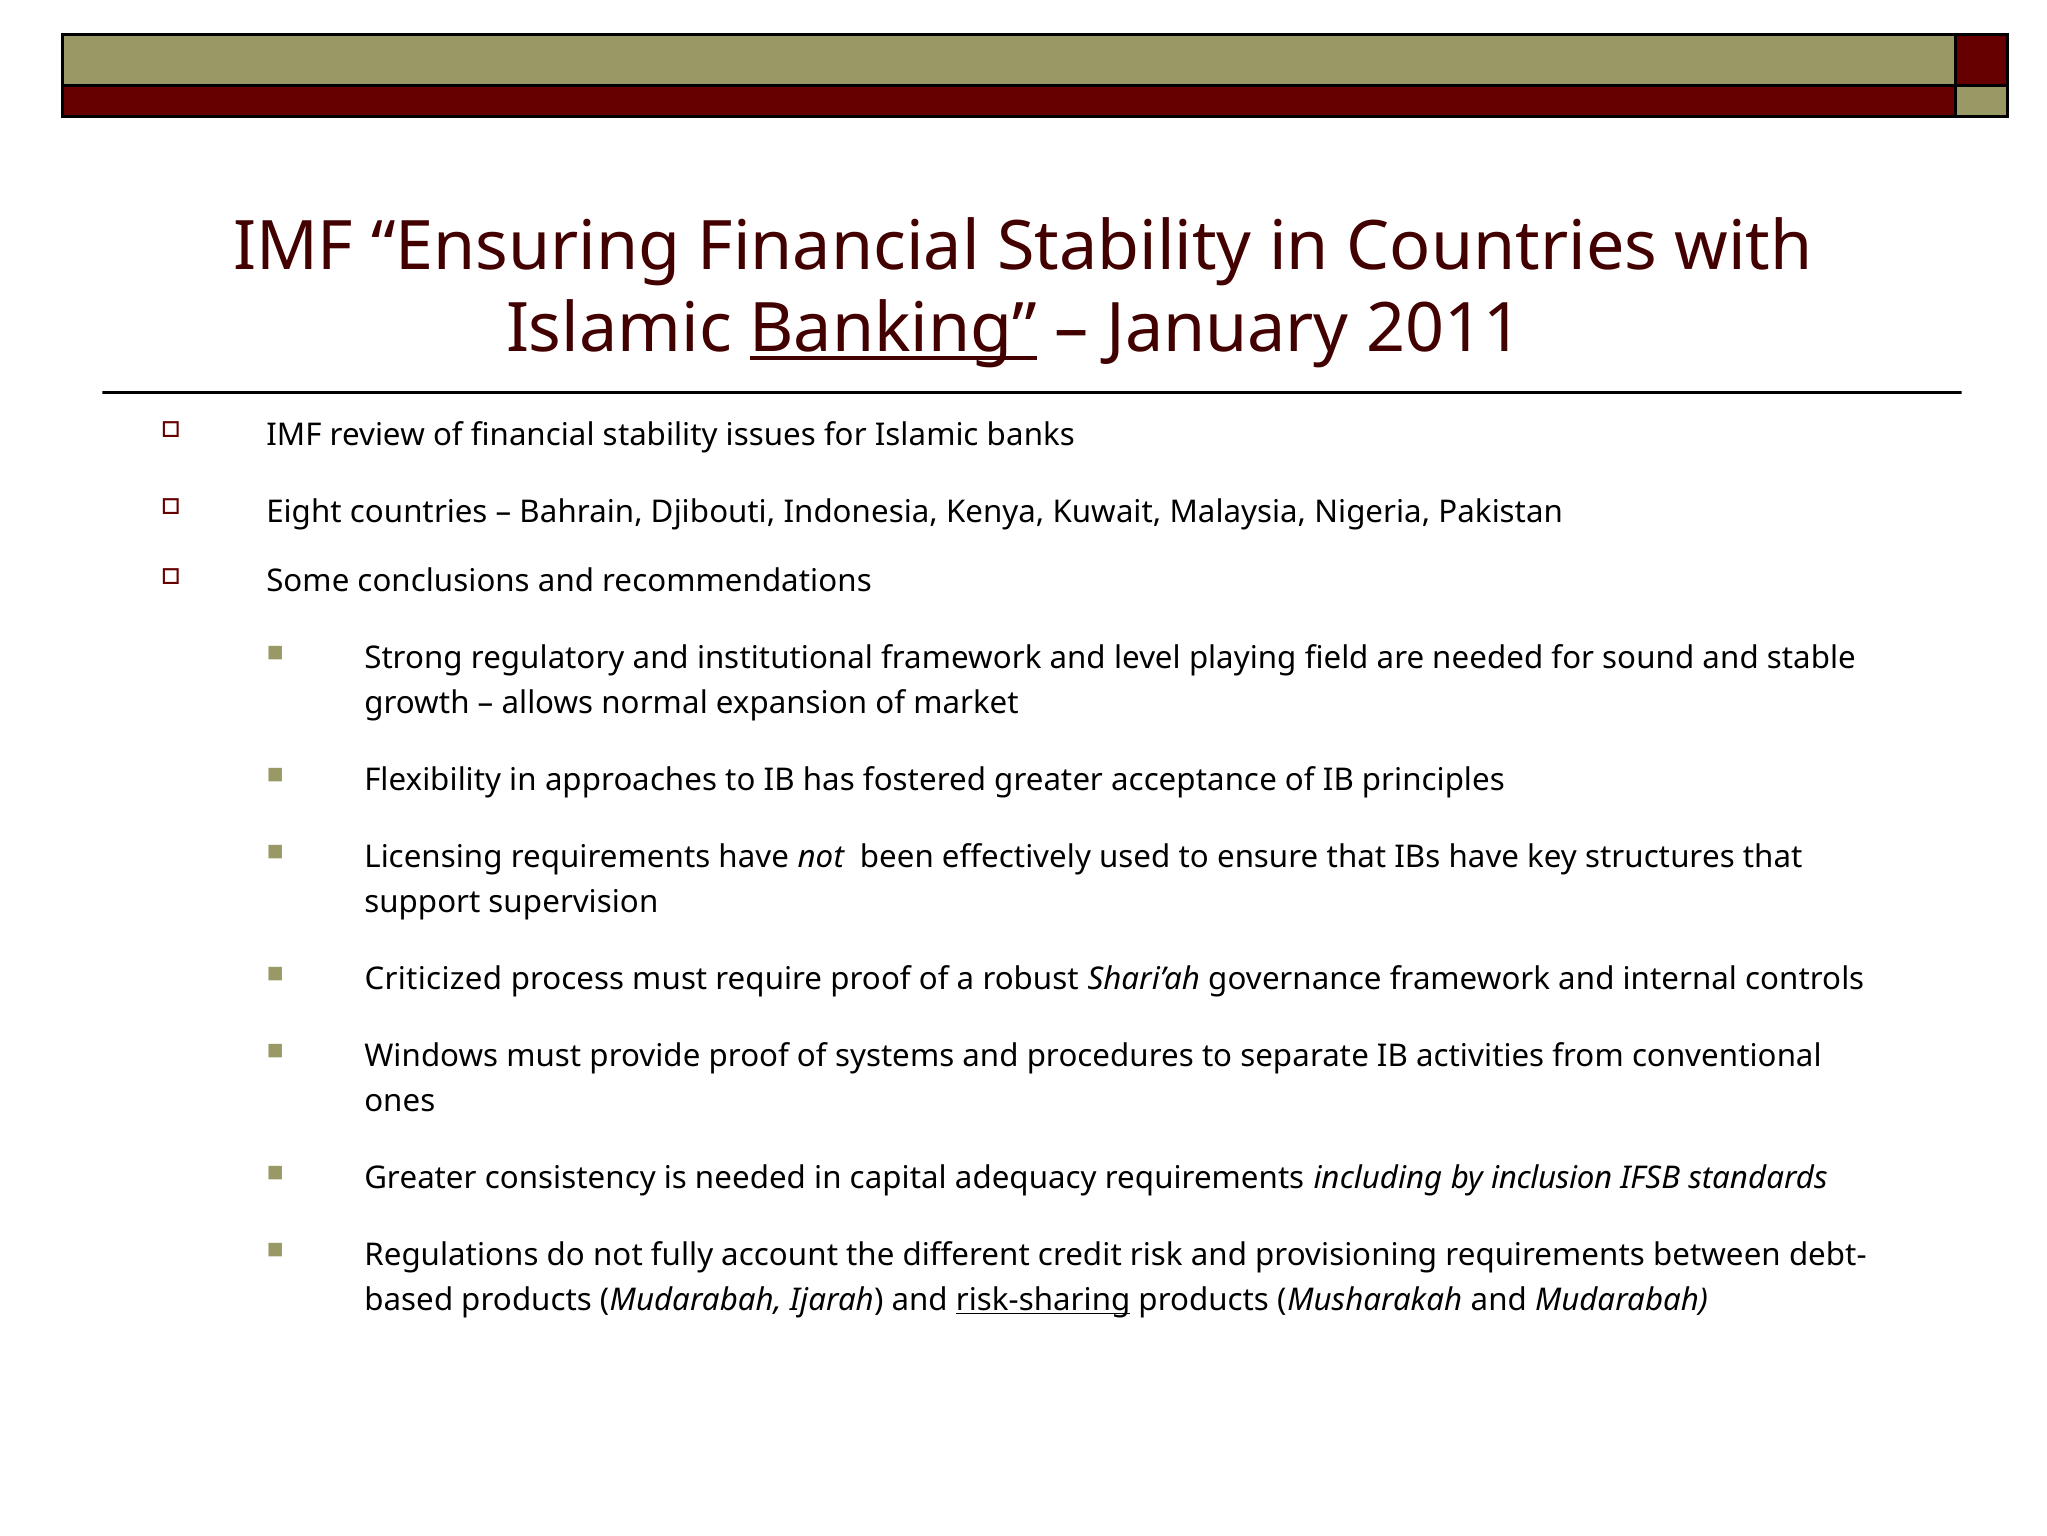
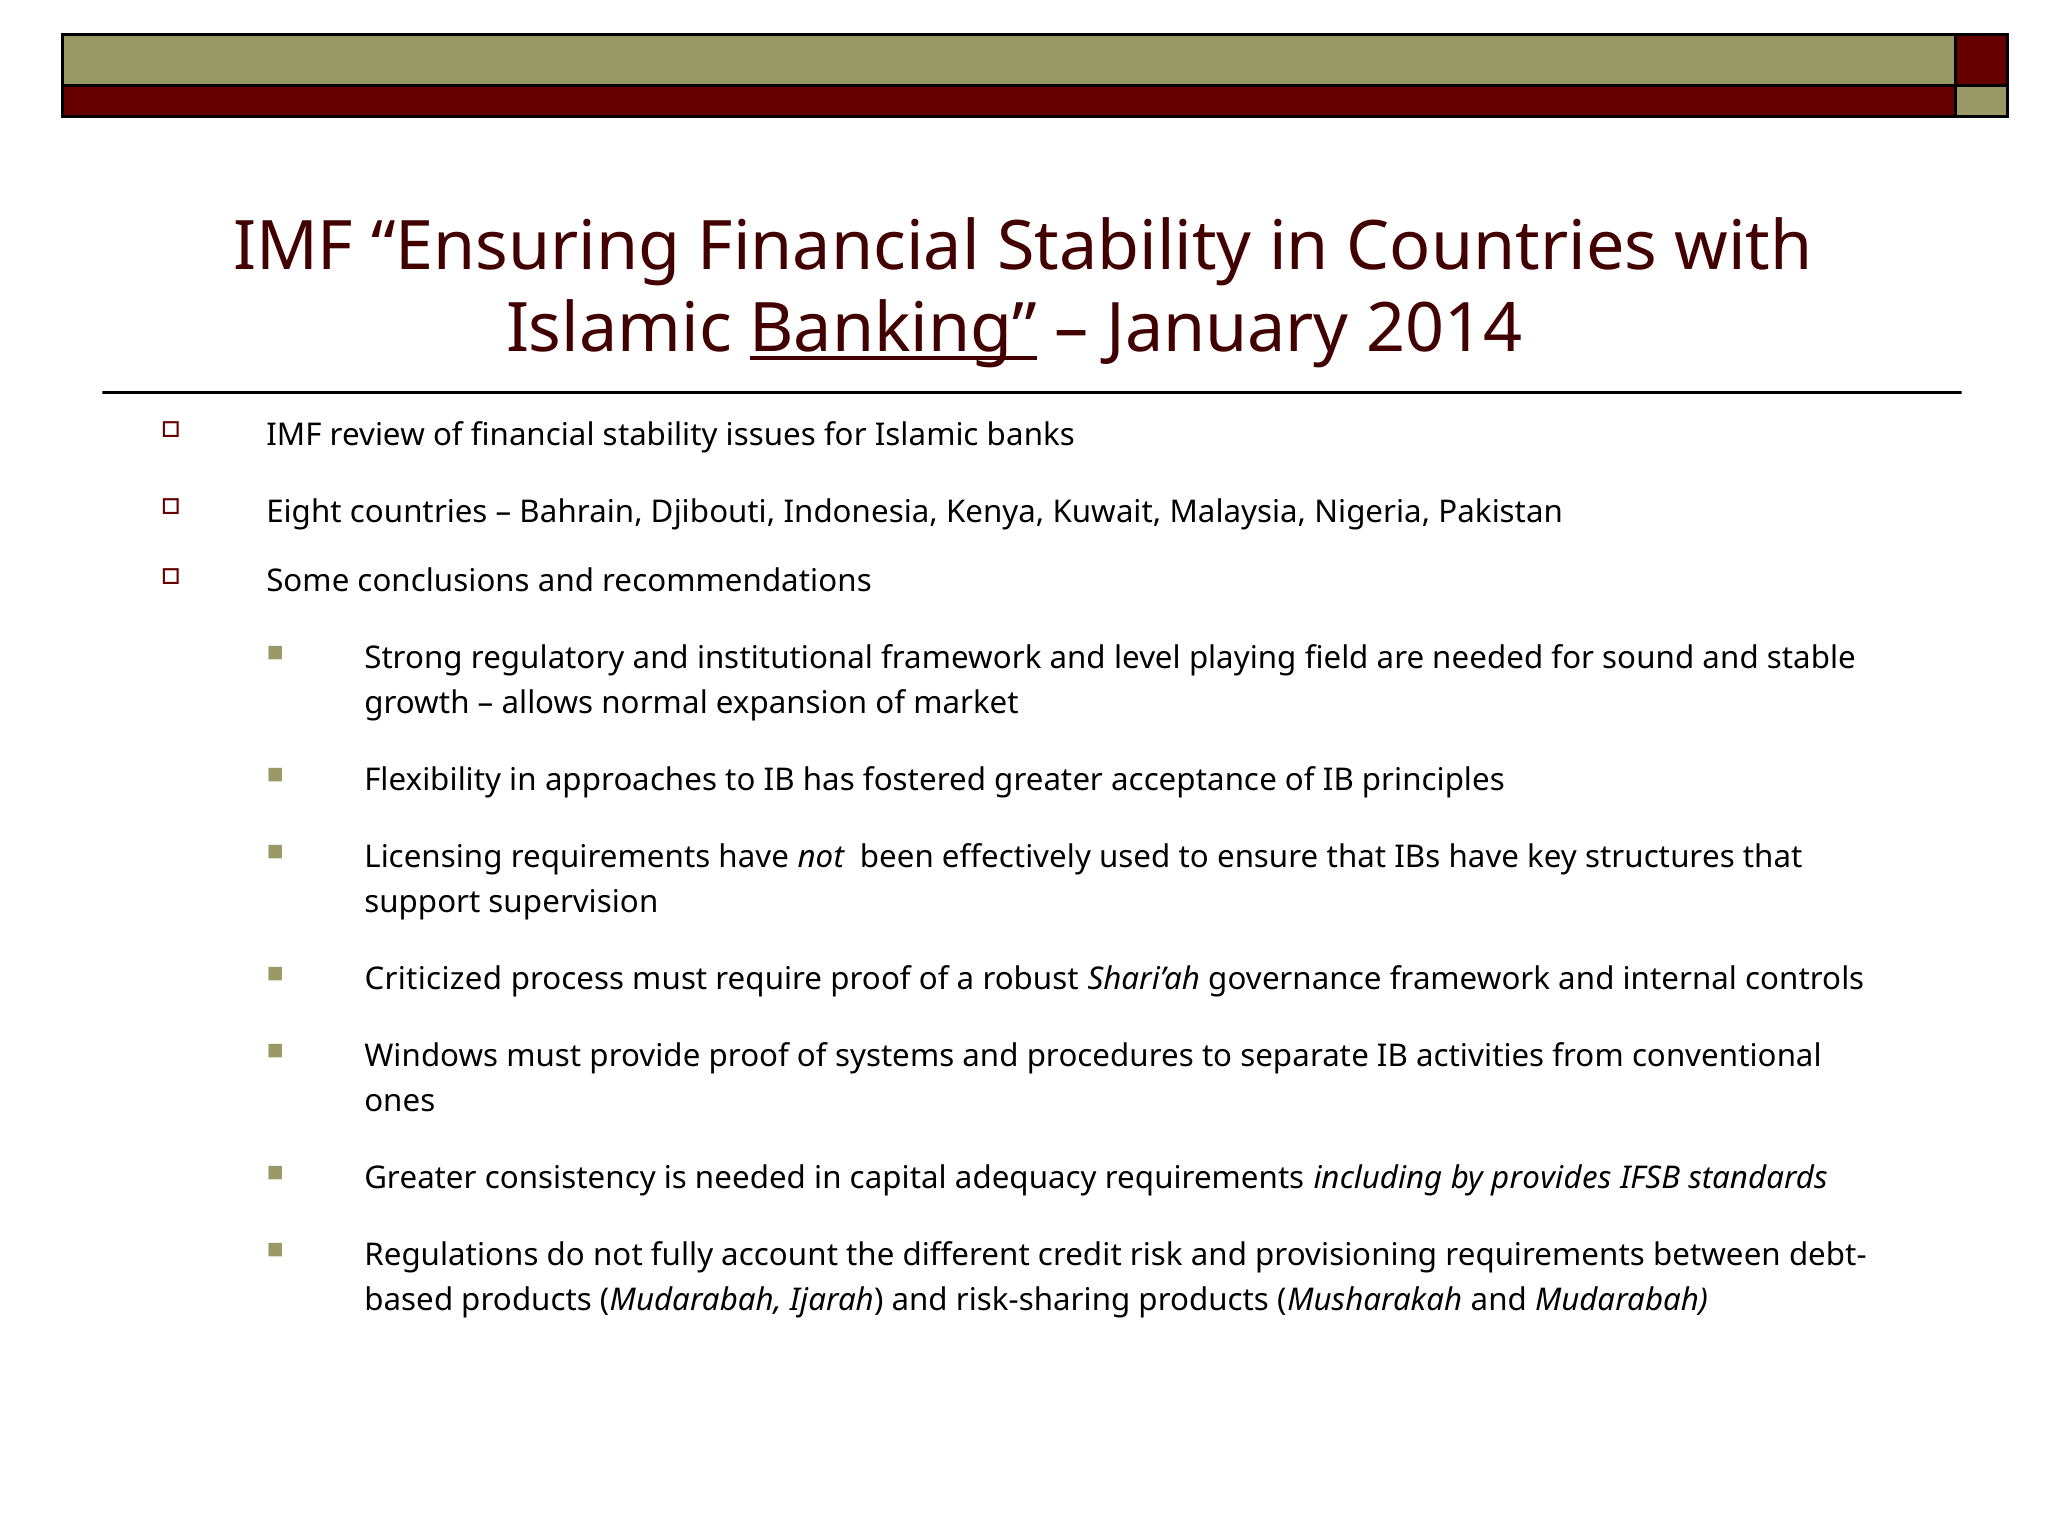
2011: 2011 -> 2014 (1445, 329)
inclusion: inclusion -> provides (1551, 1178)
risk-sharing underline: present -> none (1043, 1299)
